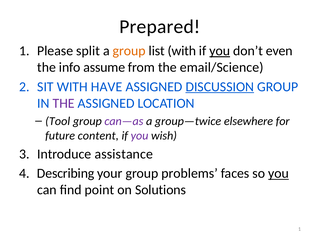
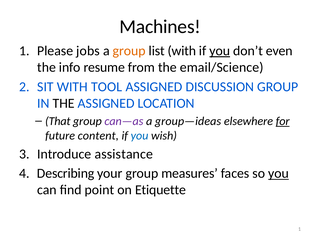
Prepared: Prepared -> Machines (160, 27)
split: split -> jobs (88, 51)
assume: assume -> resume (104, 67)
HAVE: HAVE -> TOOL (107, 87)
DISCUSSION underline: present -> none (220, 87)
THE colour: purple -> black (64, 103)
Tool: Tool -> That (58, 121)
group—twice: group—twice -> group—ideas (188, 121)
for underline: none -> present (283, 121)
you colour: purple -> blue (140, 136)
problems: problems -> measures (190, 173)
Solutions: Solutions -> Etiquette (161, 190)
